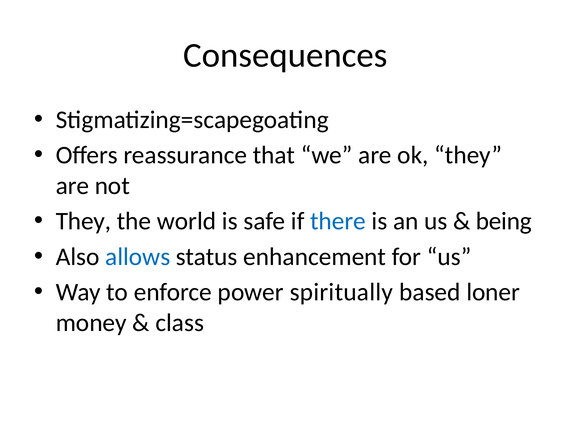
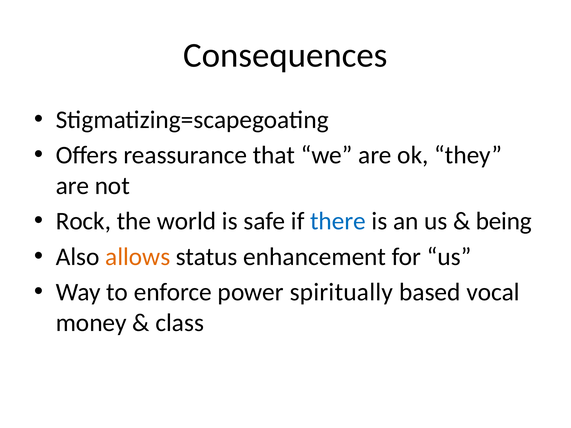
They: They -> Rock (83, 221)
allows colour: blue -> orange (138, 257)
loner: loner -> vocal (493, 292)
